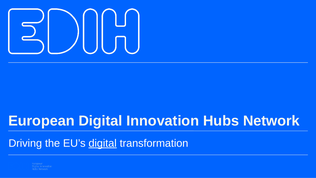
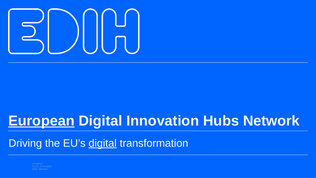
European underline: none -> present (41, 121)
